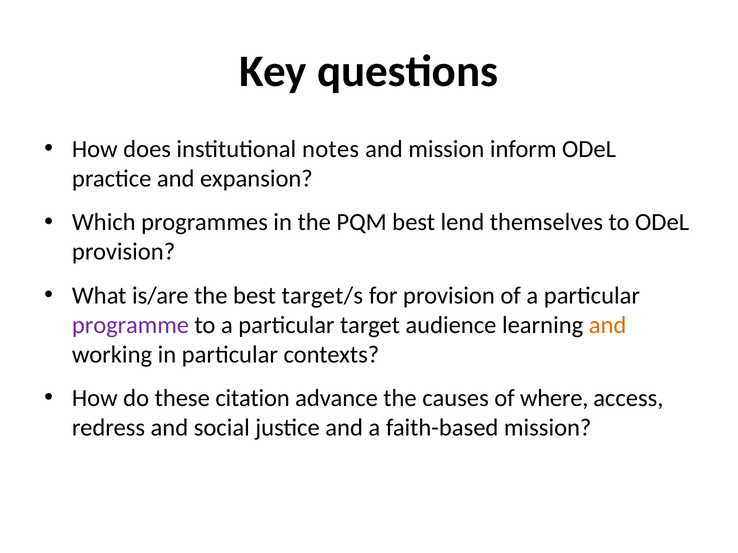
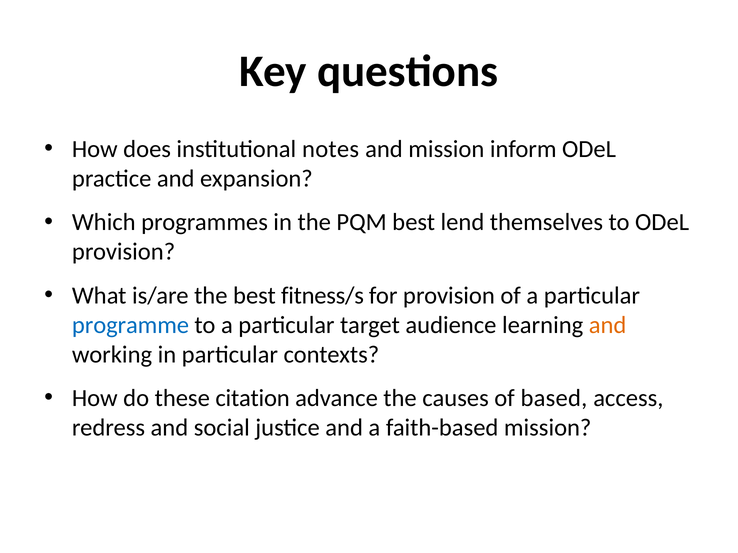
target/s: target/s -> fitness/s (323, 296)
programme colour: purple -> blue (131, 325)
where: where -> based (554, 398)
